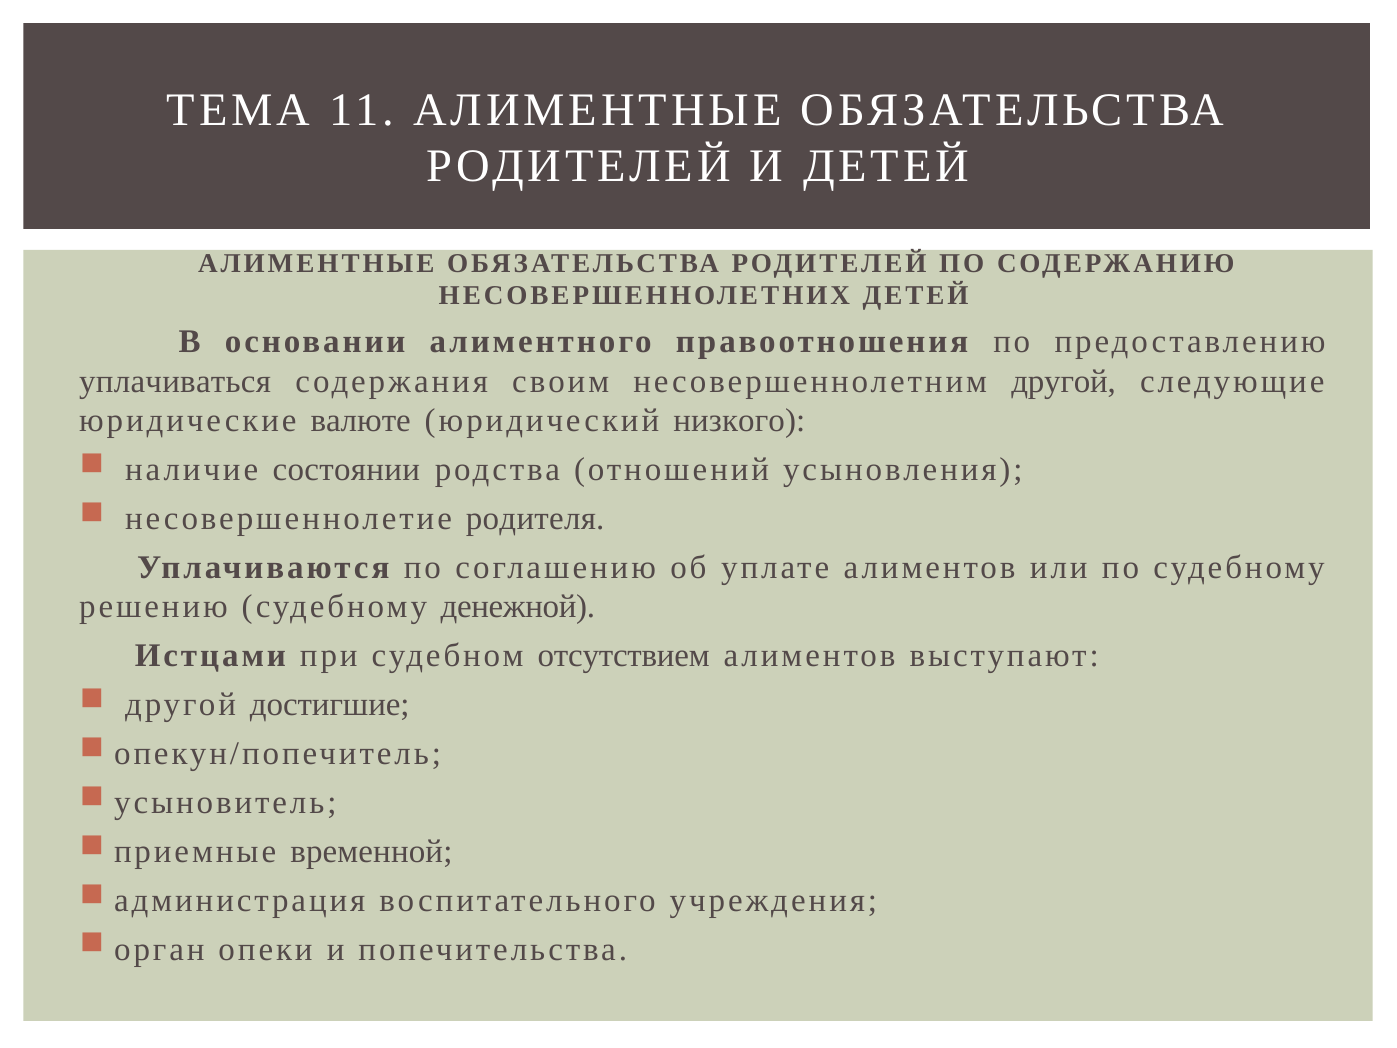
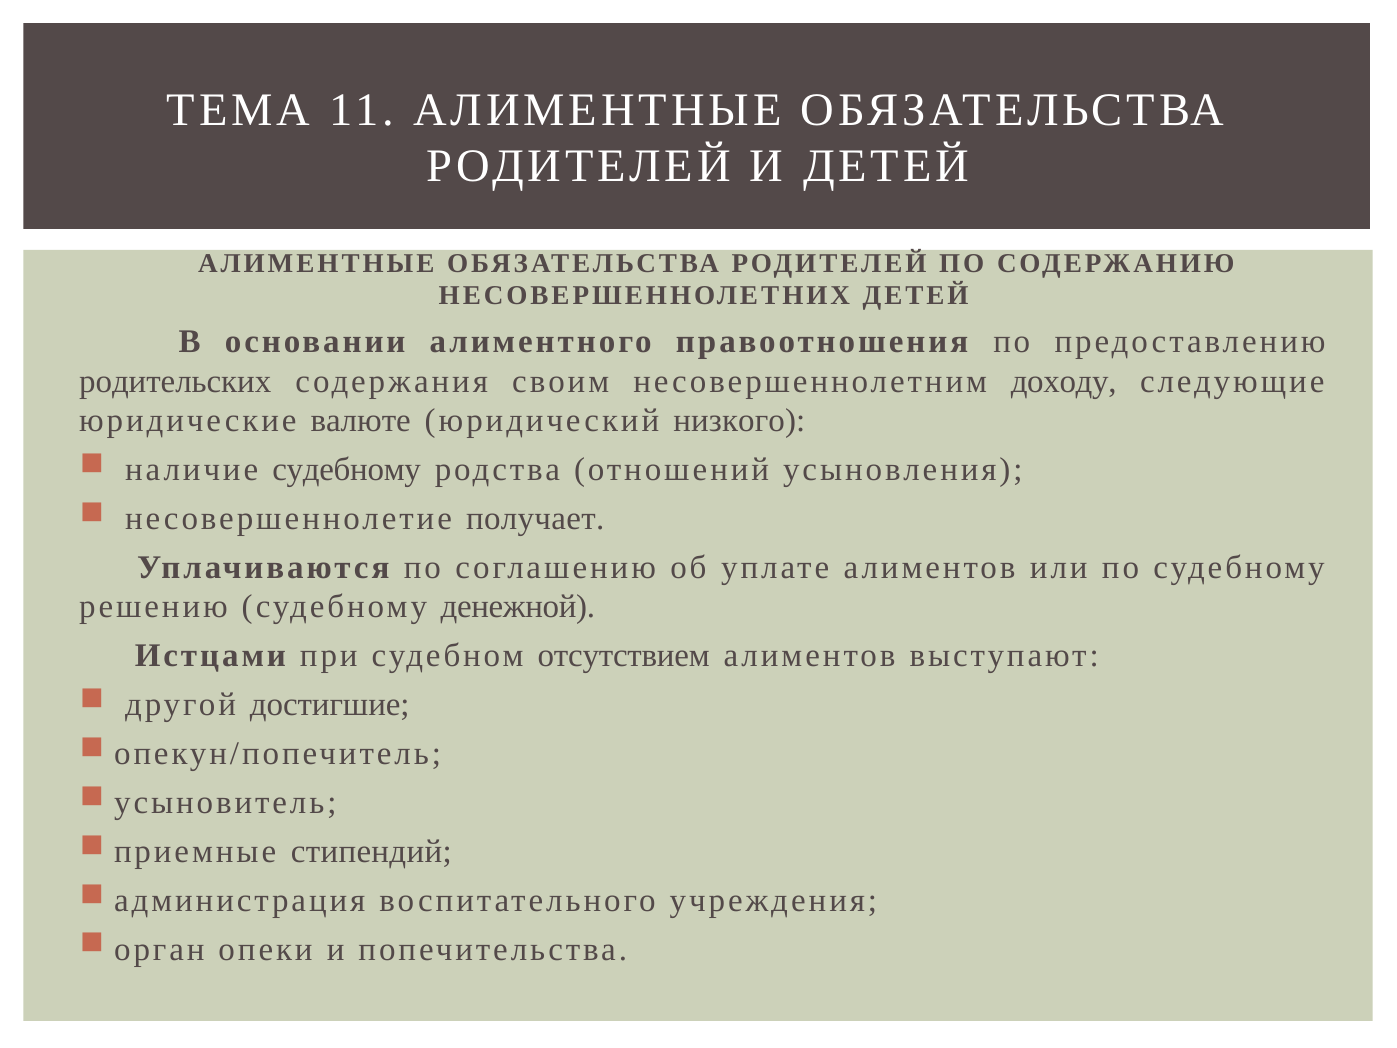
уплачиваться: уплачиваться -> родительских (175, 381)
несовершеннолетним другой: другой -> доходу (1064, 381)
наличие состоянии: состоянии -> судебному (347, 470)
родителя: родителя -> получает (535, 518)
временной: временной -> стипендий (371, 851)
